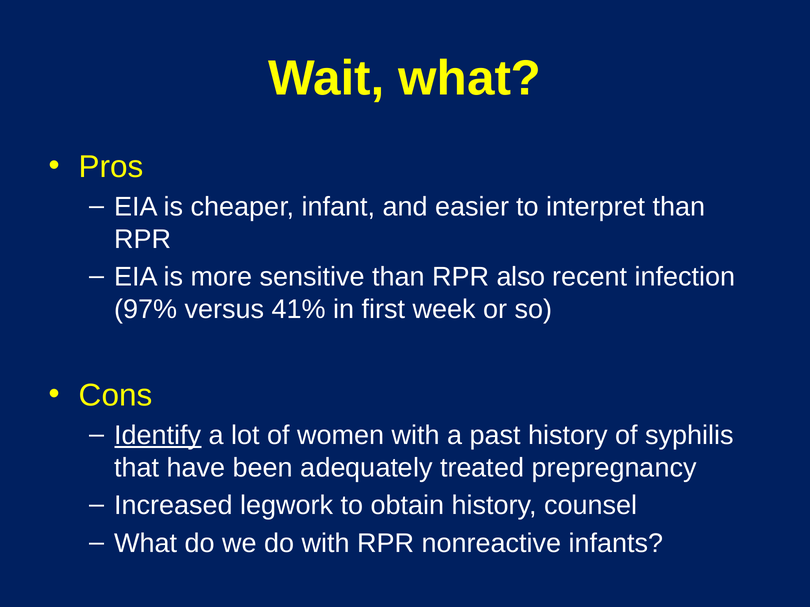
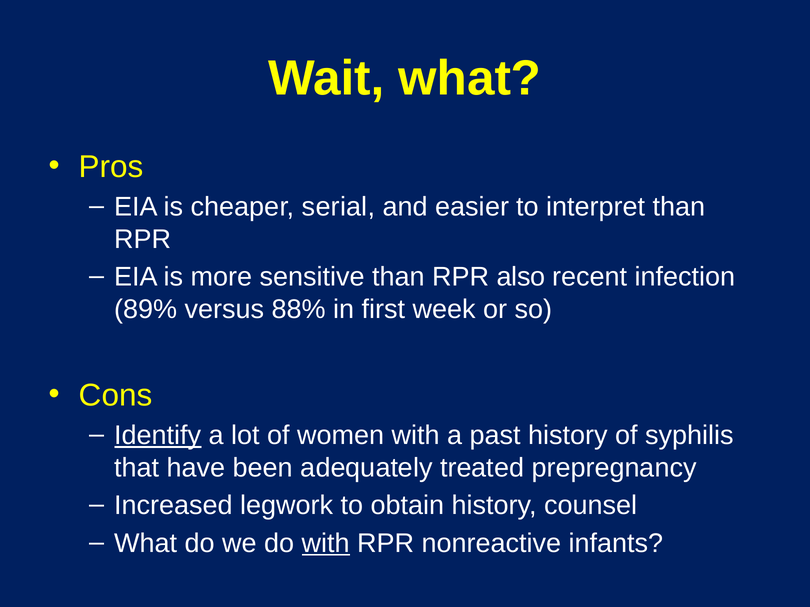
infant: infant -> serial (339, 207)
97%: 97% -> 89% (146, 310)
41%: 41% -> 88% (299, 310)
with underline: none -> present (326, 544)
